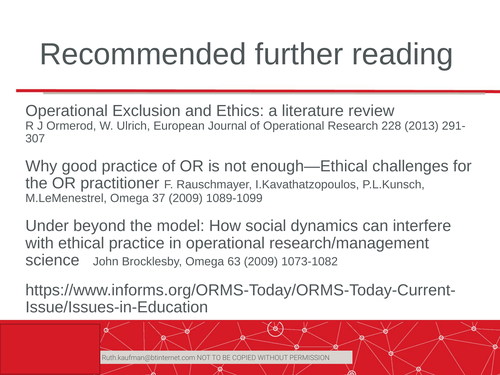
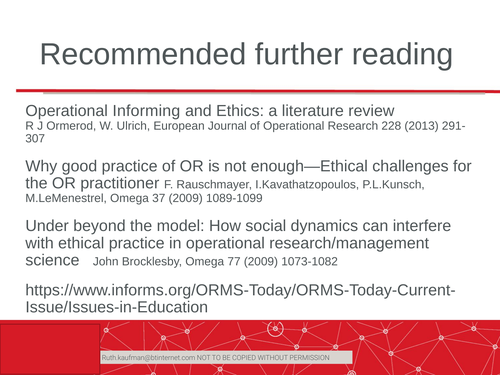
Exclusion: Exclusion -> Informing (146, 111)
63: 63 -> 77 (234, 262)
